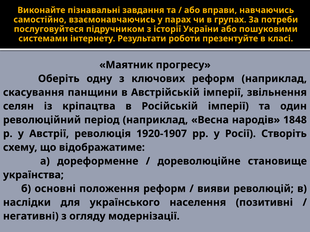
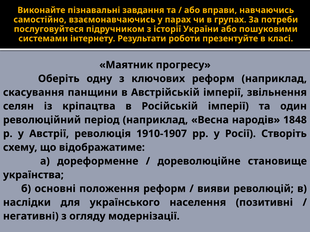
1920-1907: 1920-1907 -> 1910-1907 (162, 134)
